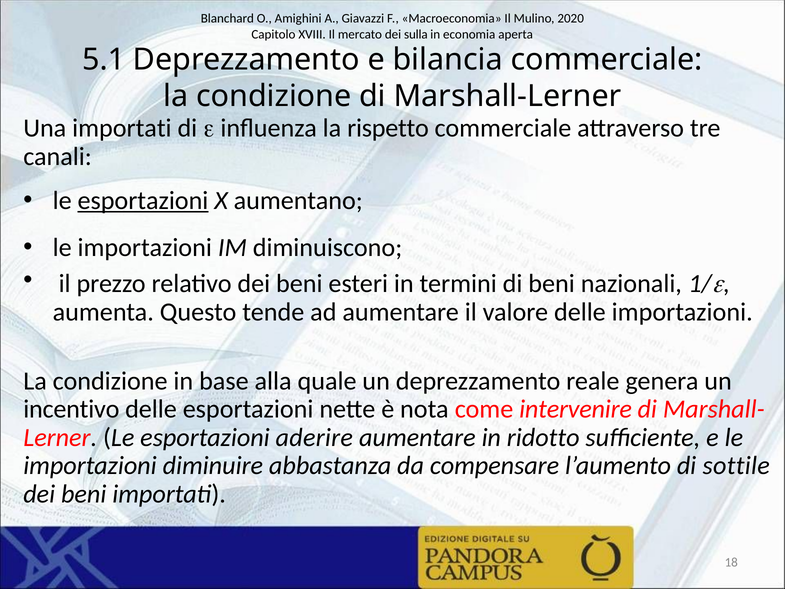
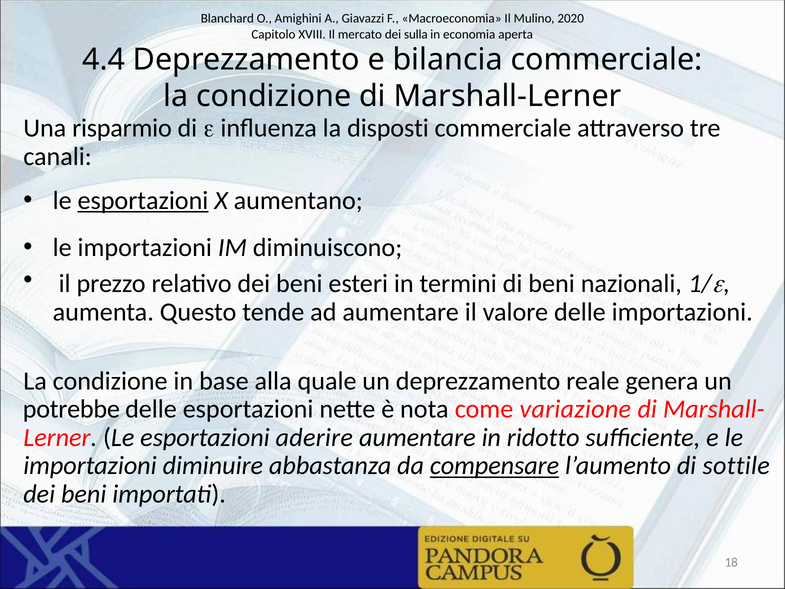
5.1: 5.1 -> 4.4 (104, 59)
Una importati: importati -> risparmio (122, 128)
rispetto: rispetto -> disposti (388, 128)
incentivo: incentivo -> potrebbe (71, 409)
intervenire: intervenire -> variazione (575, 409)
compensare underline: none -> present (495, 466)
